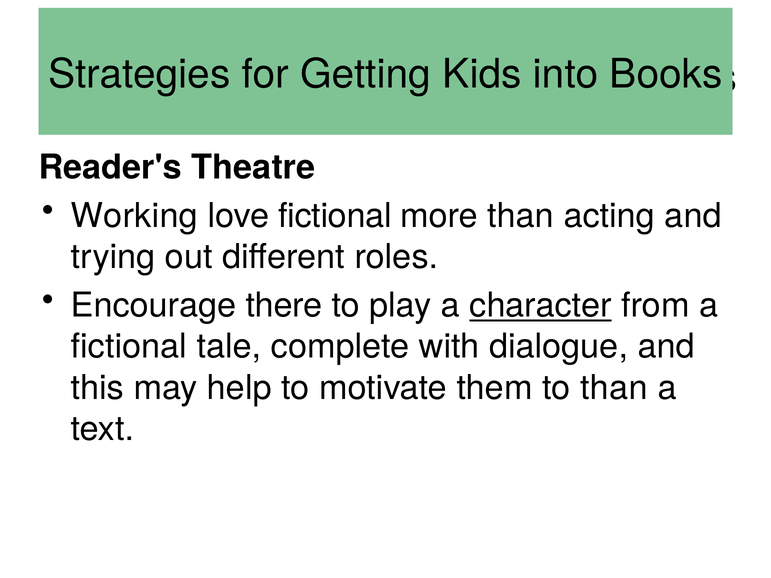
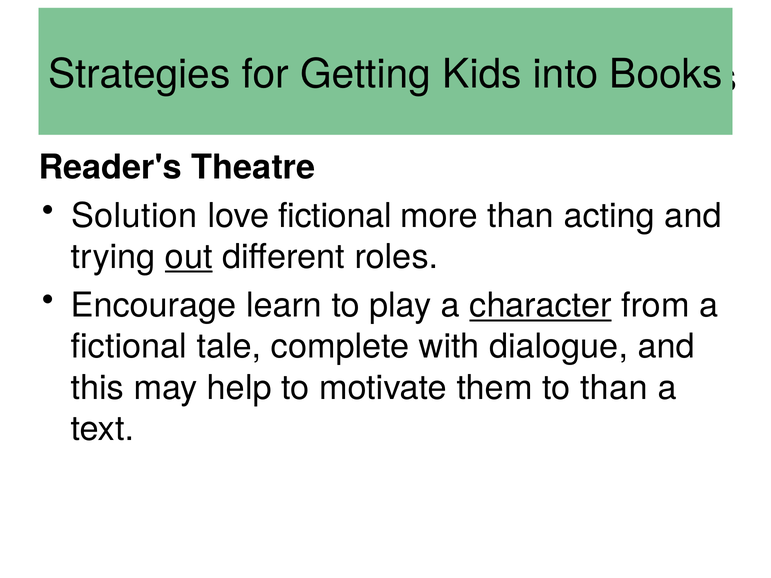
Working: Working -> Solution (134, 216)
out underline: none -> present (189, 257)
there: there -> learn (284, 306)
